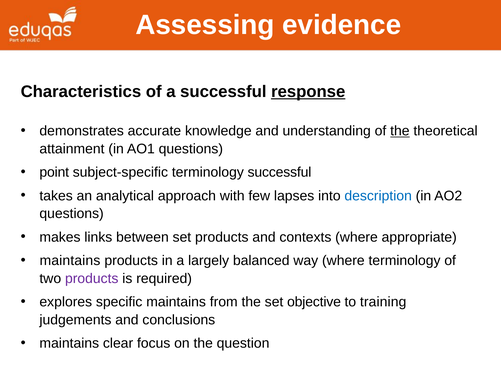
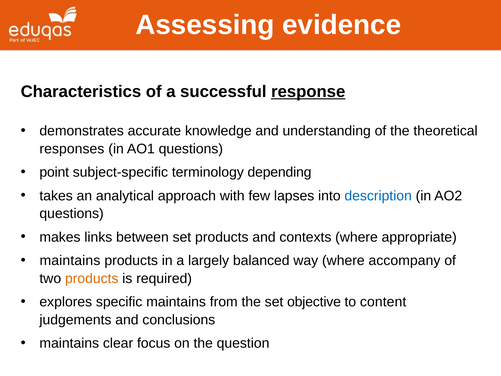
the underline: present -> none (400, 131)
attainment: attainment -> responses (72, 149)
terminology successful: successful -> depending (280, 172)
where terminology: terminology -> accompany (404, 260)
products colour: purple -> orange (92, 278)
training: training -> content (383, 302)
